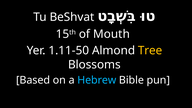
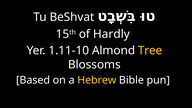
Mouth: Mouth -> Hardly (111, 34)
1.11-50: 1.11-50 -> 1.11-10 (69, 50)
Hebrew colour: light blue -> yellow (97, 80)
